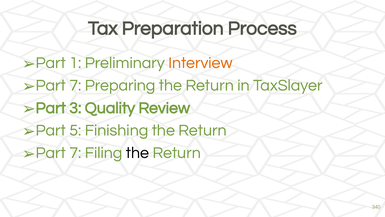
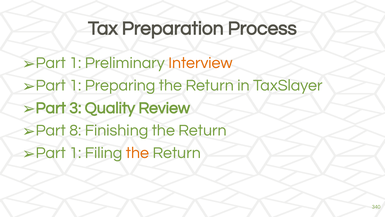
7: 7 -> 1 (75, 85)
5: 5 -> 8 (75, 130)
7: 7 -> 1 (75, 153)
the colour: black -> orange (138, 153)
